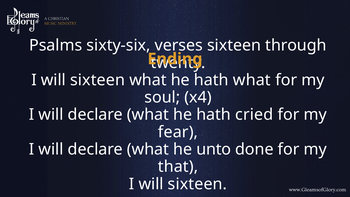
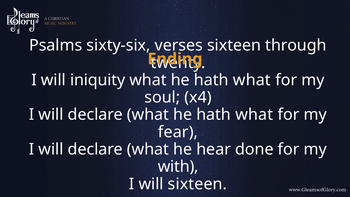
sixteen: sixteen -> iniquity (98, 80)
cried: cried -> what (254, 115)
unto: unto -> hear (214, 149)
that: that -> with (178, 167)
